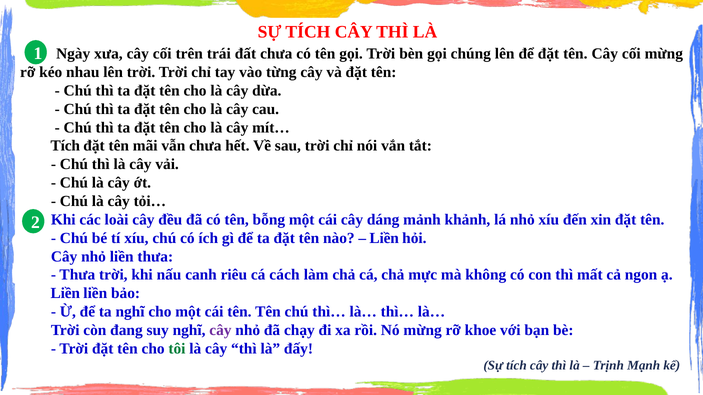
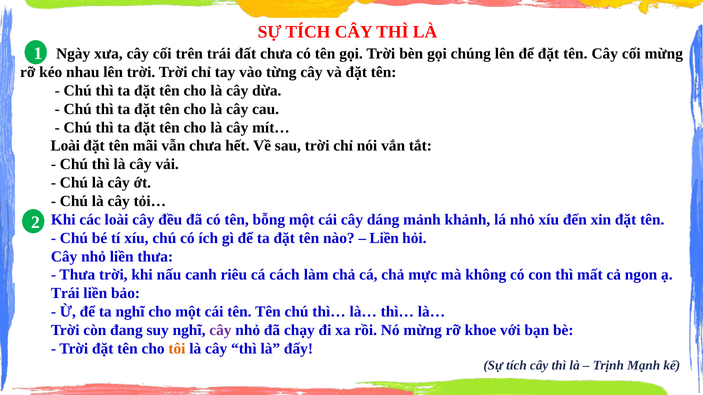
Tích: Tích -> Loài (65, 146)
Liền: Liền -> Trái (65, 294)
tôi colour: green -> orange (177, 349)
